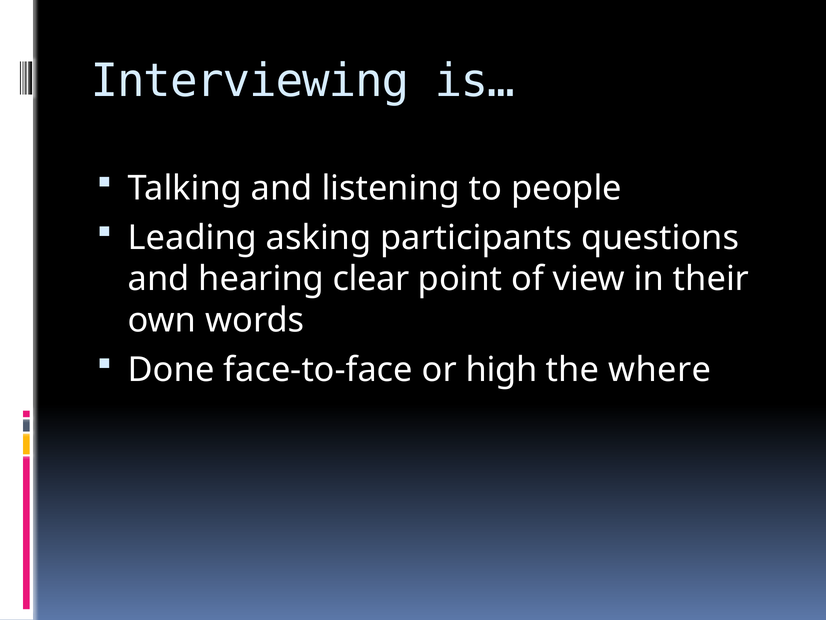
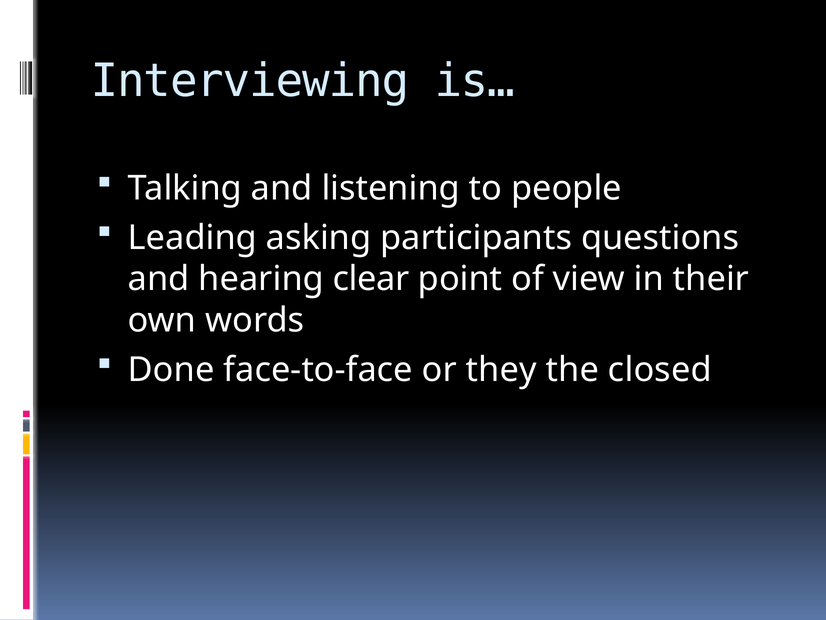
high: high -> they (501, 369)
where: where -> closed (660, 369)
